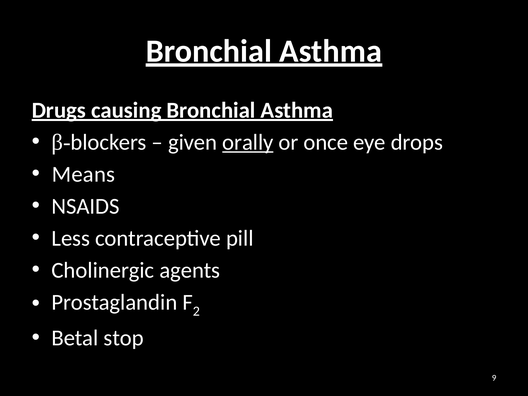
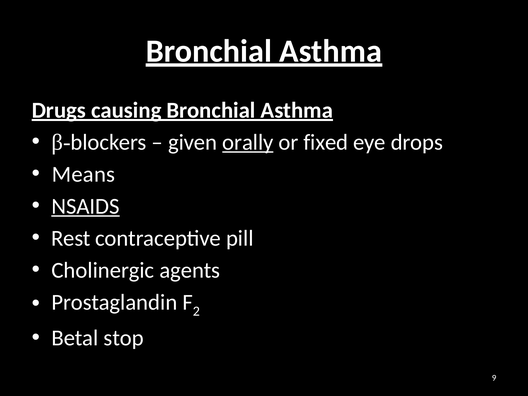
once: once -> fixed (326, 142)
NSAIDS underline: none -> present (86, 206)
Less: Less -> Rest (71, 238)
